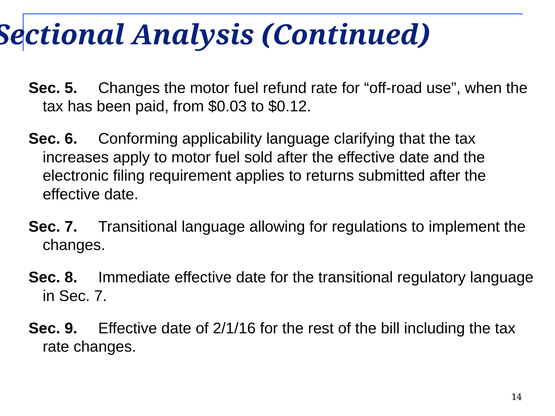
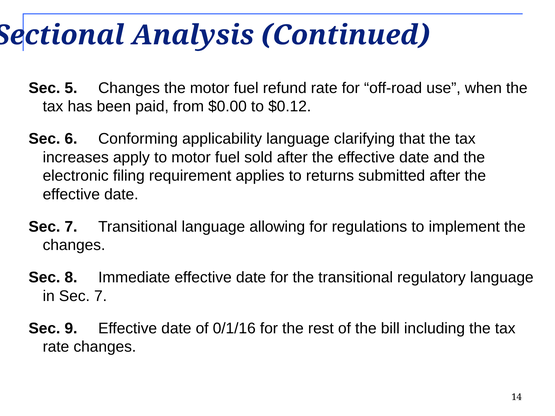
$0.03: $0.03 -> $0.00 (228, 106)
2/1/16: 2/1/16 -> 0/1/16 (234, 329)
